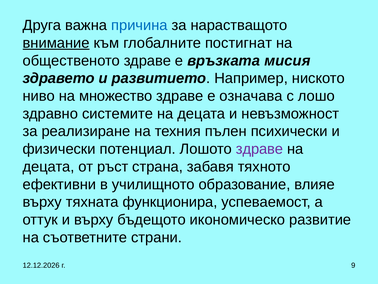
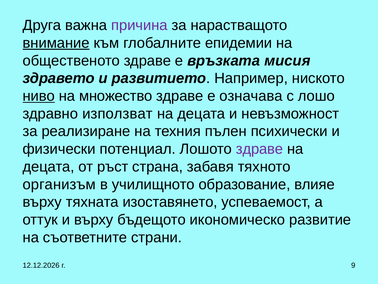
причина colour: blue -> purple (139, 25)
постигнат: постигнат -> епидемии (239, 43)
ниво underline: none -> present (39, 96)
системите: системите -> използват (117, 114)
ефективни: ефективни -> организъм (59, 184)
функционира: функционира -> изоставянето (170, 202)
